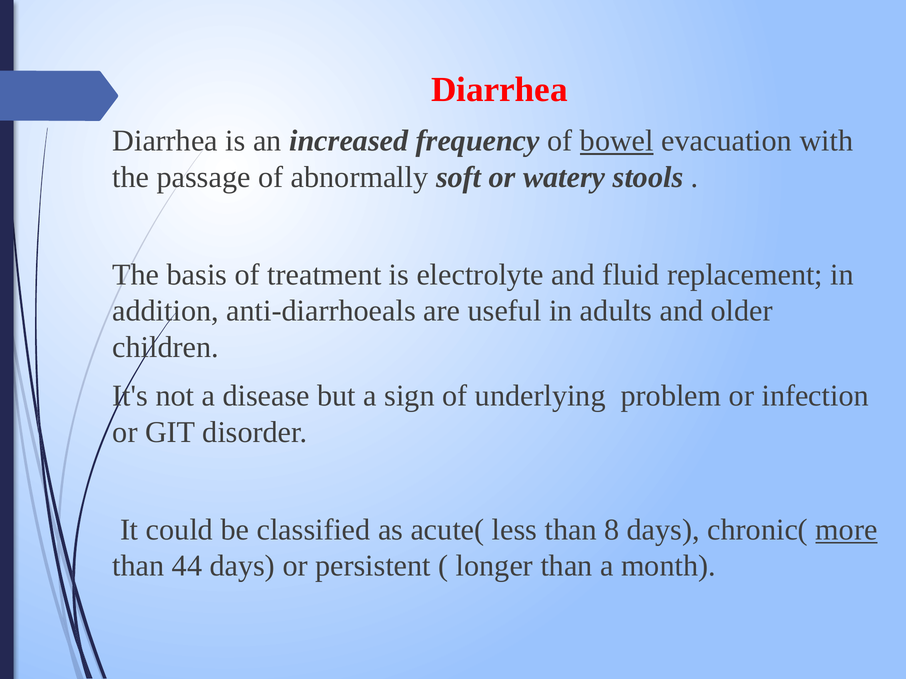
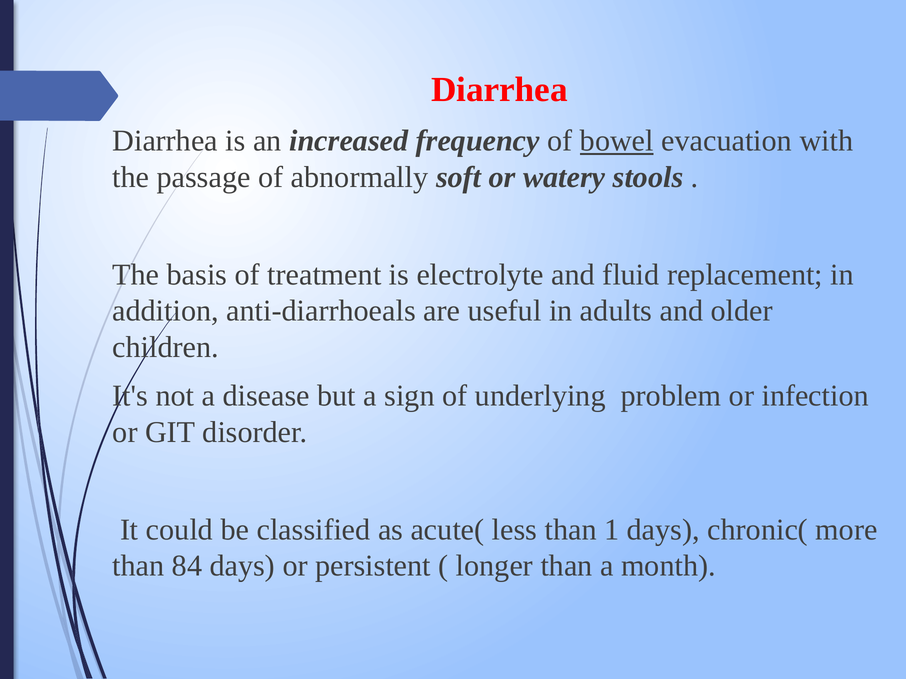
8: 8 -> 1 (612, 530)
more underline: present -> none (846, 530)
44: 44 -> 84 (187, 566)
